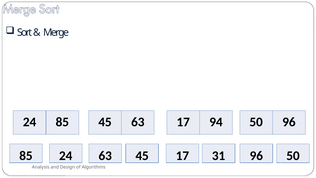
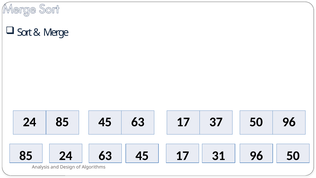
94: 94 -> 37 (216, 122)
